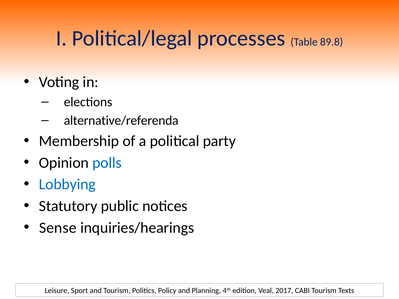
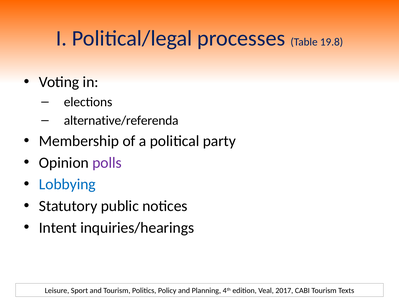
89.8: 89.8 -> 19.8 (332, 42)
polls colour: blue -> purple (107, 163)
Sense: Sense -> Intent (58, 228)
